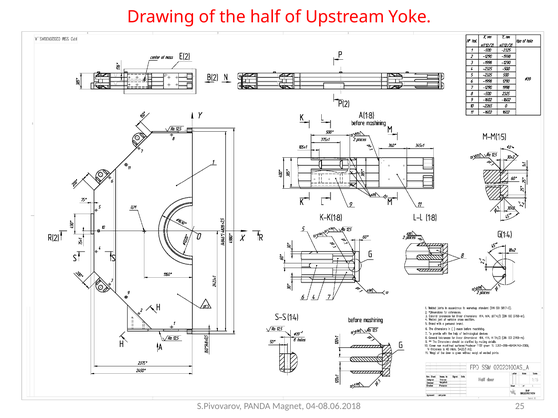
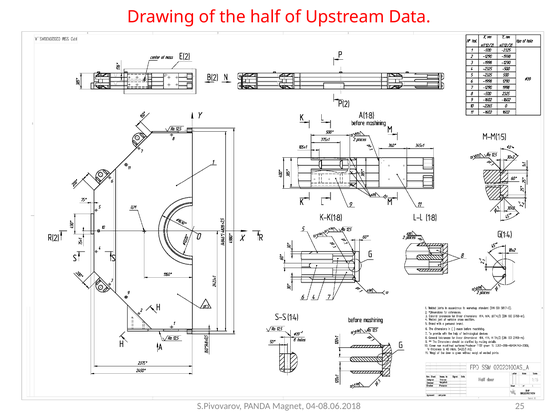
Yoke: Yoke -> Data (410, 17)
